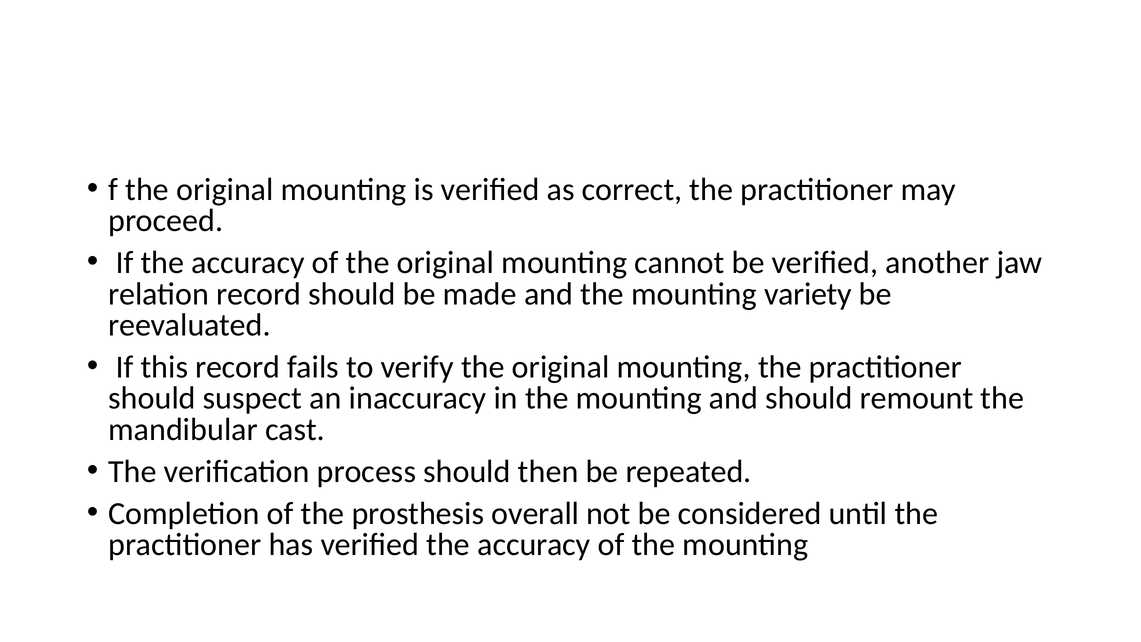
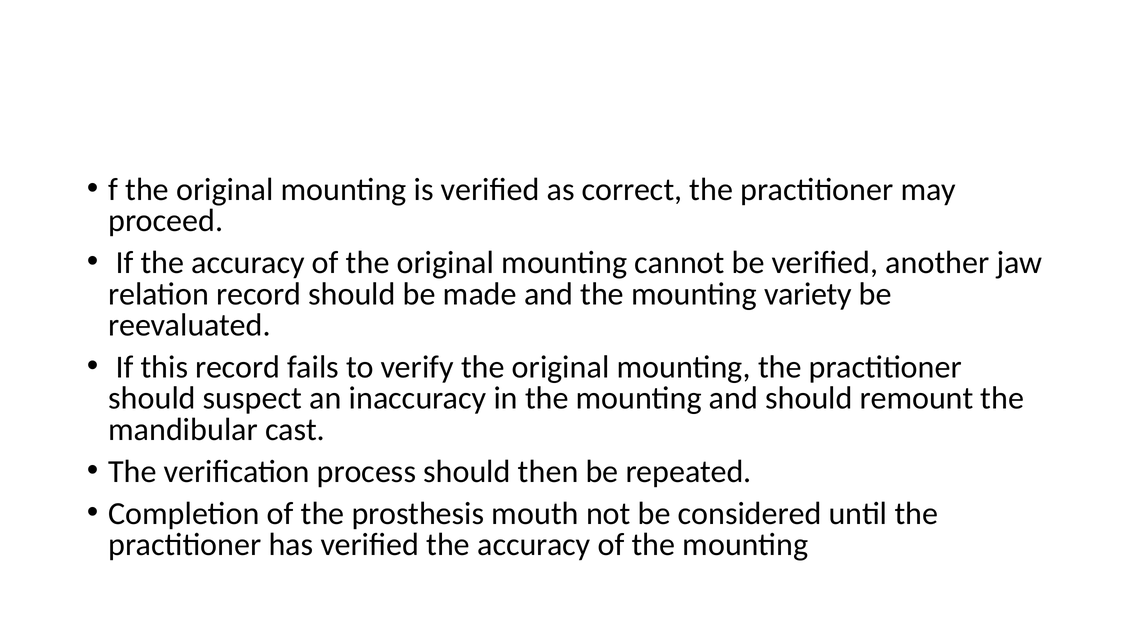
overall: overall -> mouth (535, 513)
